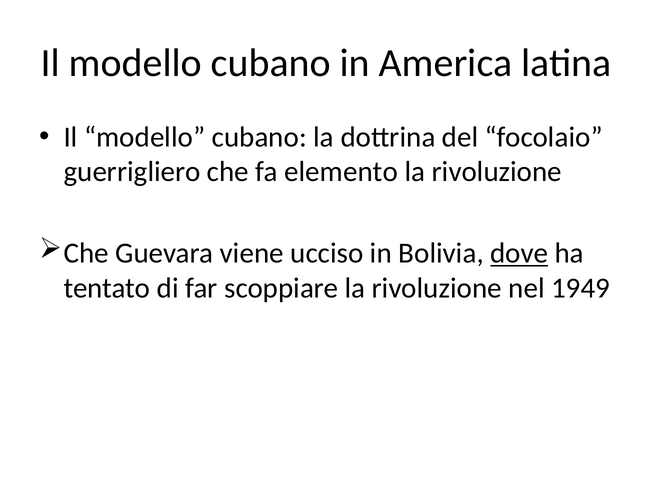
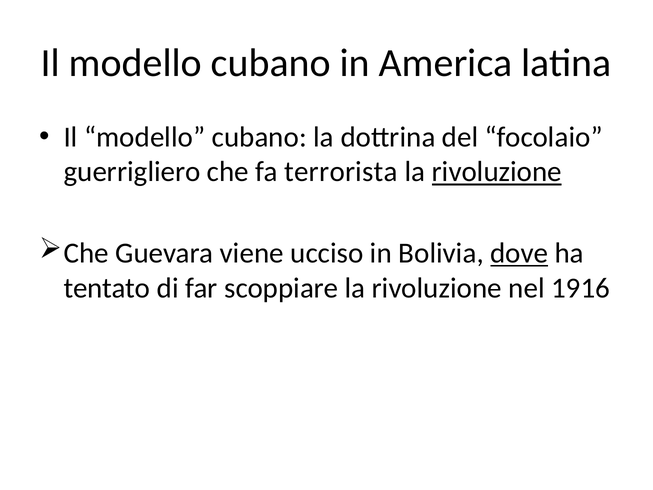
elemento: elemento -> terrorista (341, 172)
rivoluzione underline: none -> present (497, 172)
1949: 1949 -> 1916 (581, 288)
